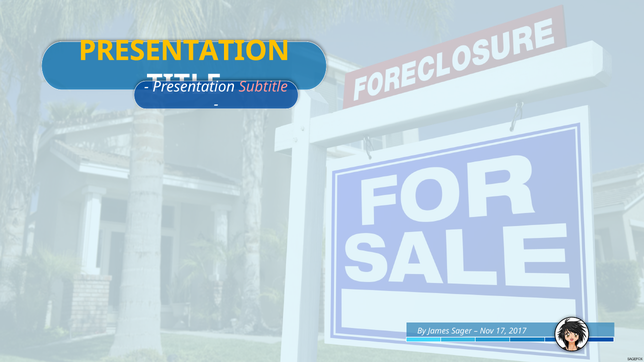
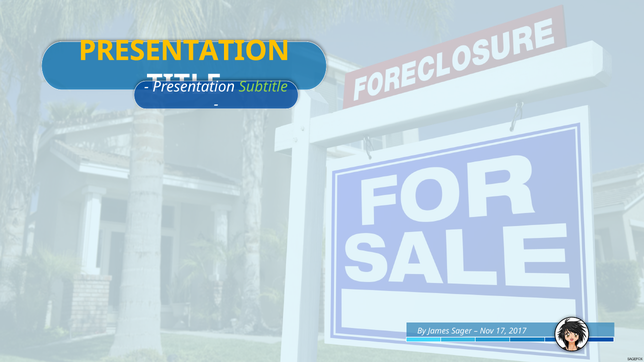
Subtitle colour: pink -> light green (263, 87)
